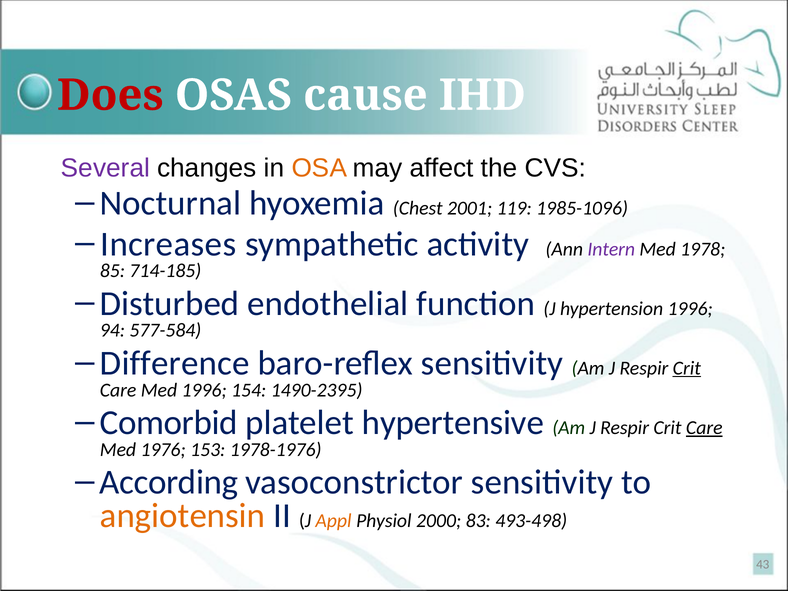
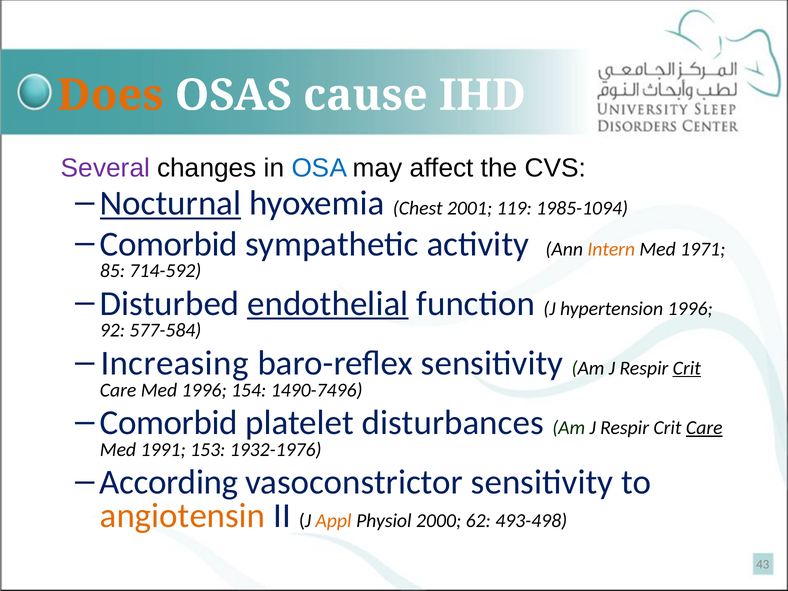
Does colour: red -> orange (110, 95)
OSA colour: orange -> blue (319, 168)
Nocturnal underline: none -> present (171, 203)
1985-1096: 1985-1096 -> 1985-1094 (582, 208)
Increases: Increases -> Comorbid (169, 244)
Intern colour: purple -> orange (611, 249)
1978: 1978 -> 1971 (703, 249)
714-185: 714-185 -> 714-592 (165, 271)
endothelial underline: none -> present (328, 304)
94: 94 -> 92 (112, 330)
Difference: Difference -> Increasing (175, 363)
1490-2395: 1490-2395 -> 1490-7496 (317, 390)
hypertensive: hypertensive -> disturbances (453, 423)
1976: 1976 -> 1991 (163, 450)
1978-1976: 1978-1976 -> 1932-1976 (276, 450)
83: 83 -> 62 (478, 521)
